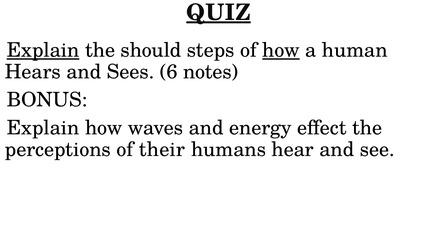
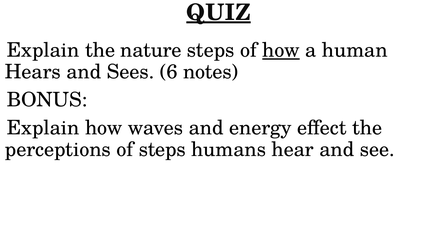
Explain underline: present -> none (43, 50)
should: should -> nature (151, 50)
of their: their -> steps (162, 150)
